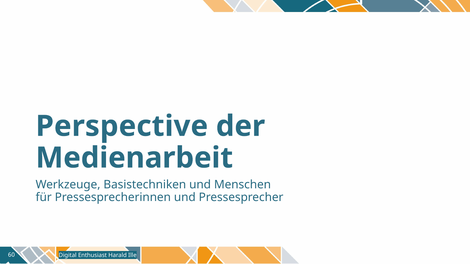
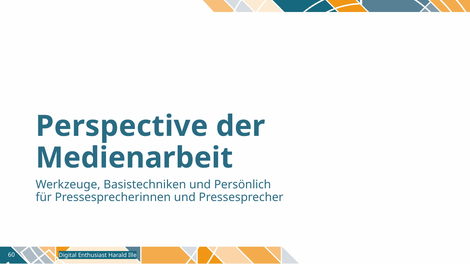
Menschen: Menschen -> Persönlich (243, 185)
